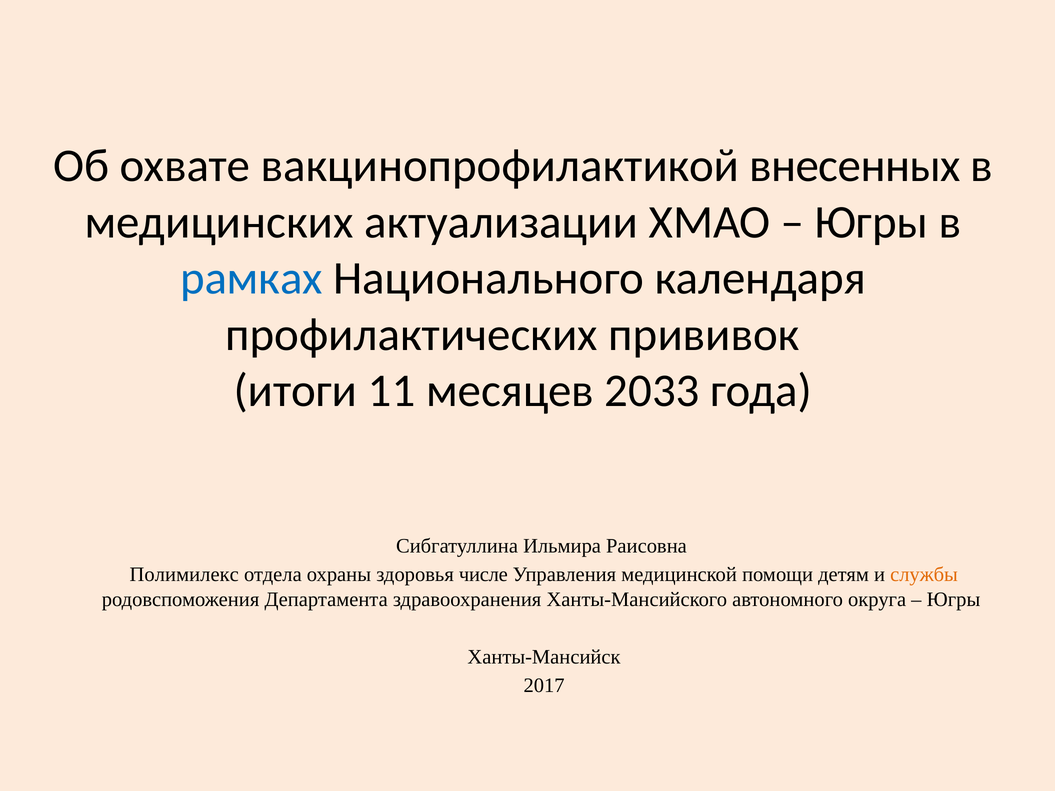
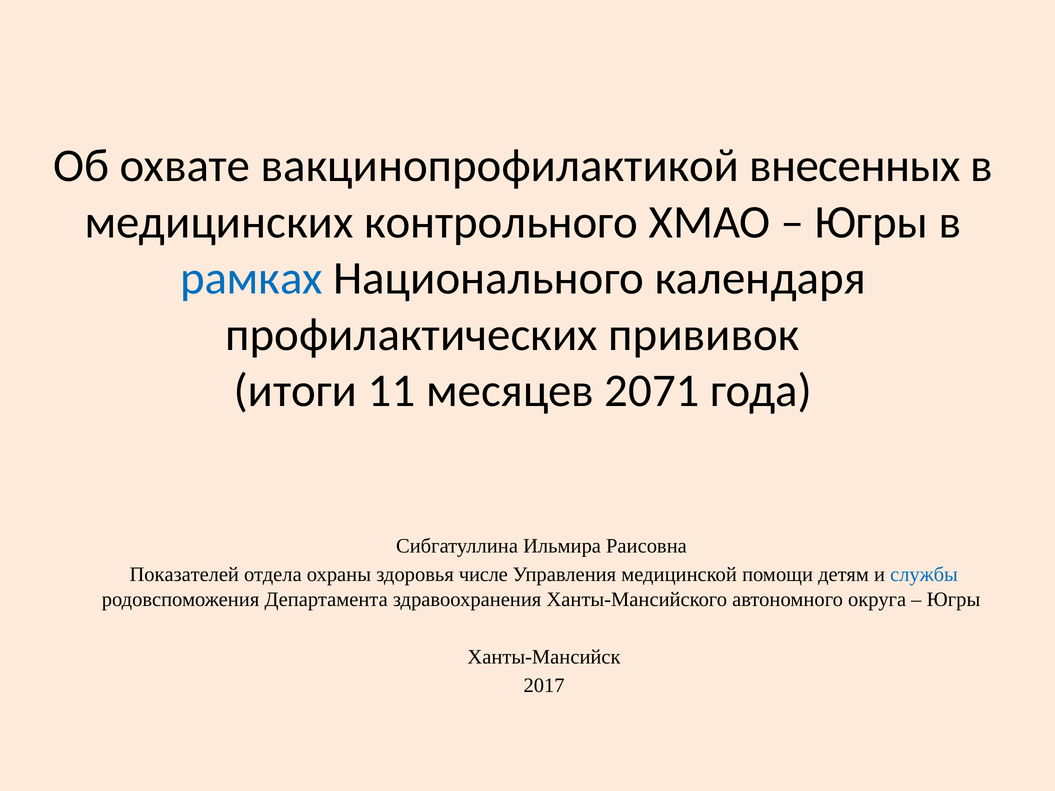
актуализации: актуализации -> контрольного (501, 222)
2033: 2033 -> 2071 (652, 391)
Полимилекс: Полимилекс -> Показателей (184, 575)
службы colour: orange -> blue (924, 575)
